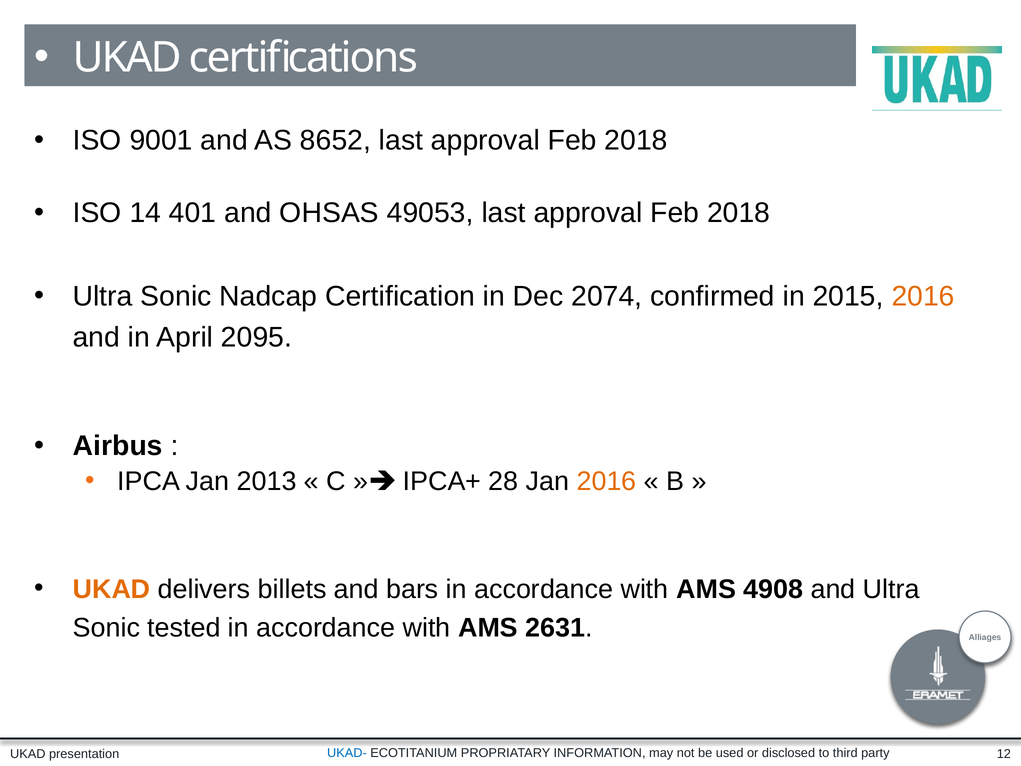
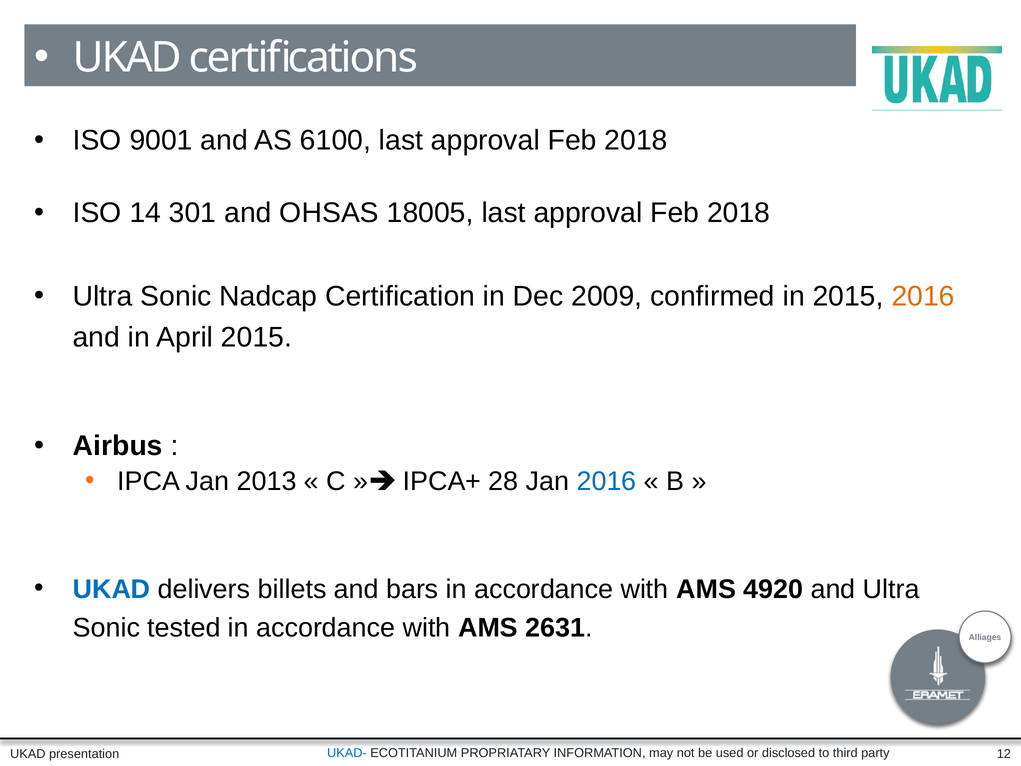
8652: 8652 -> 6100 (335, 140)
401: 401 -> 301 (193, 213)
49053: 49053 -> 18005 (430, 213)
2074: 2074 -> 2009 (607, 296)
April 2095: 2095 -> 2015 (257, 337)
2016 colour: orange -> blue (607, 481)
UKAD colour: orange -> blue (112, 589)
4908: 4908 -> 4920 (773, 589)
